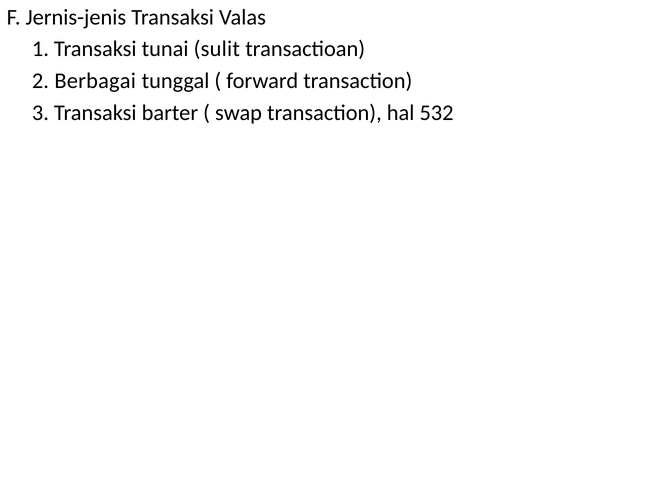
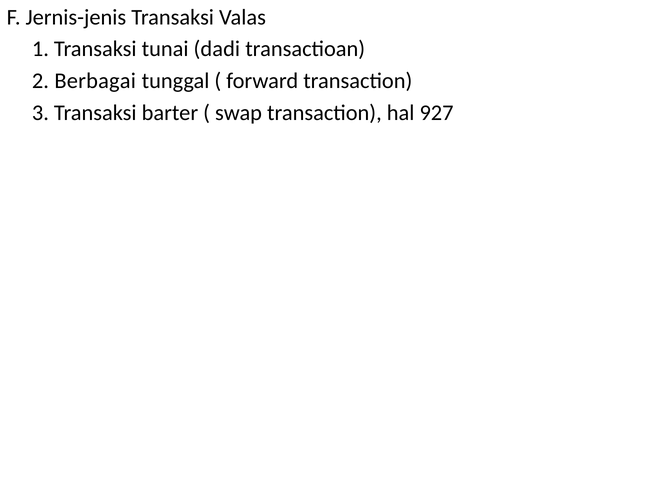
sulit: sulit -> dadi (217, 49)
532: 532 -> 927 (437, 113)
